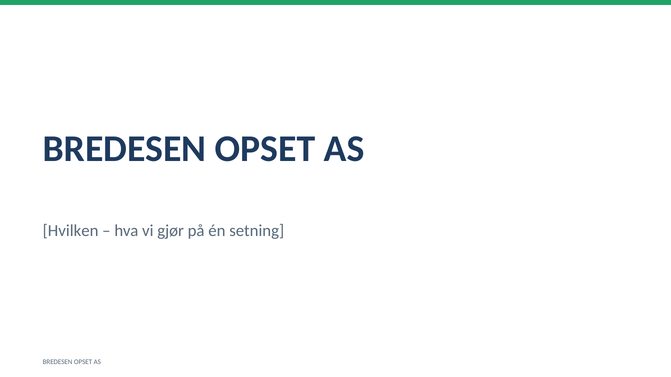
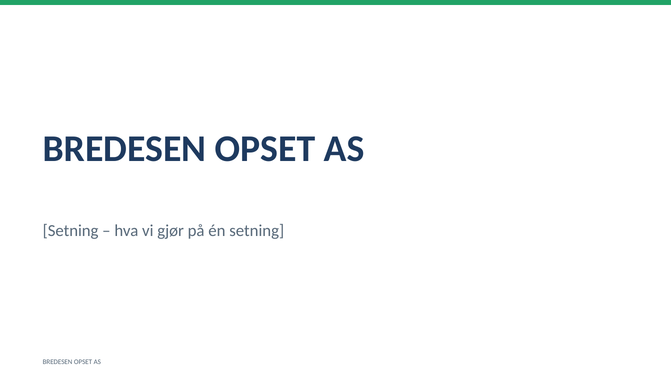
Hvilken: Hvilken -> Setning (71, 231)
